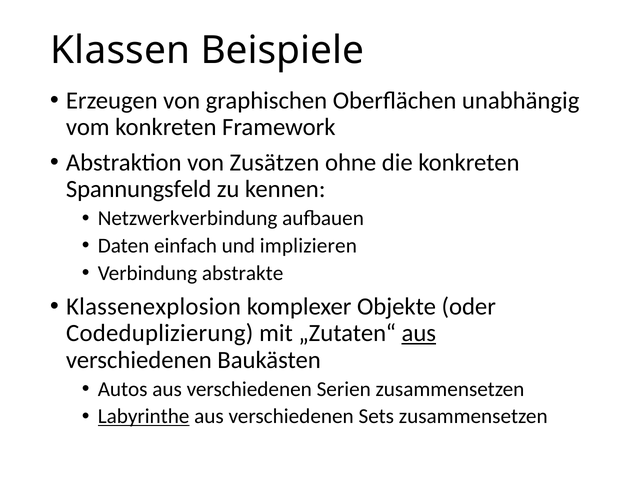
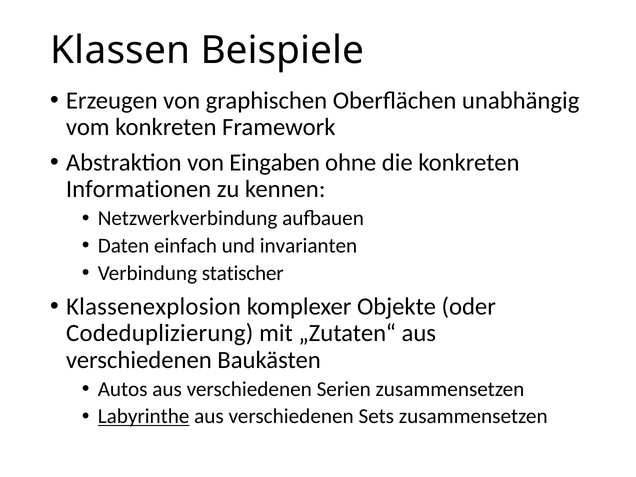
Zusätzen: Zusätzen -> Eingaben (275, 163)
Spannungsfeld: Spannungsfeld -> Informationen (139, 189)
implizieren: implizieren -> invarianten (308, 246)
abstrakte: abstrakte -> statischer (243, 273)
aus underline: present -> none (419, 333)
